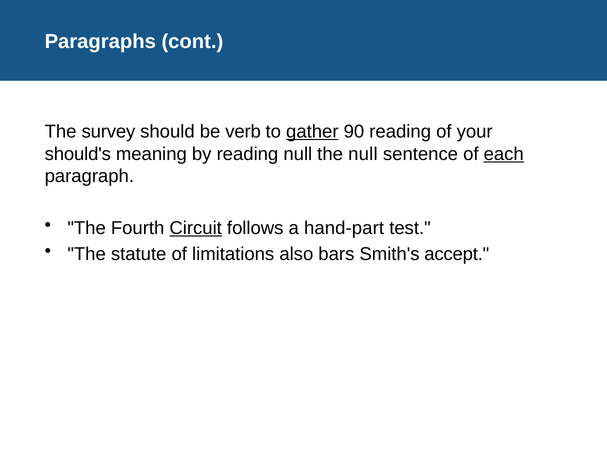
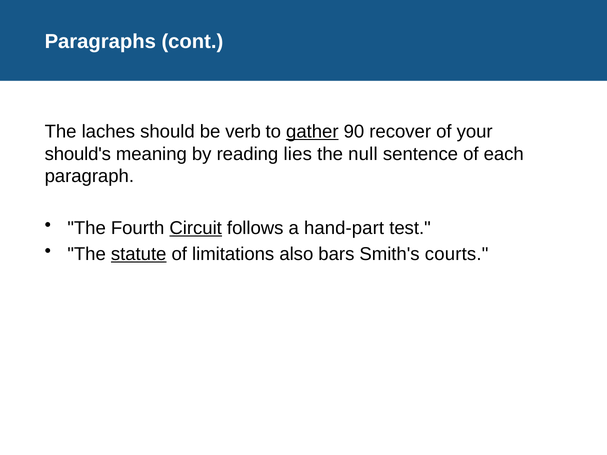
survey: survey -> laches (108, 132)
90 reading: reading -> recover (400, 132)
reading null: null -> lies (298, 154)
each underline: present -> none (504, 154)
statute underline: none -> present (139, 254)
accept: accept -> courts (457, 254)
